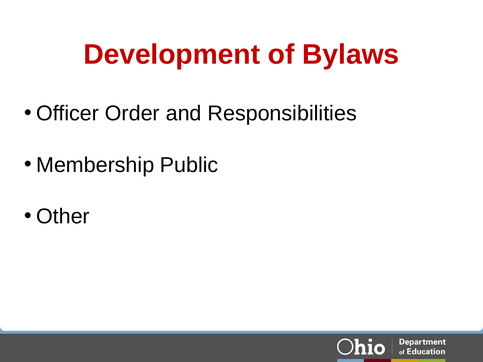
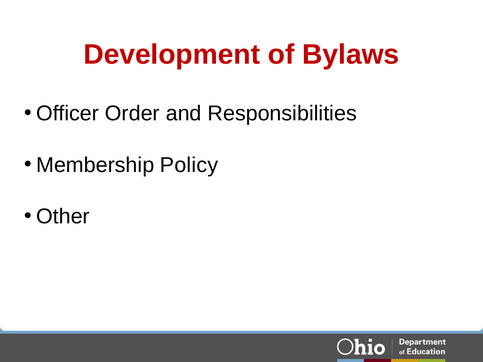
Public: Public -> Policy (189, 165)
